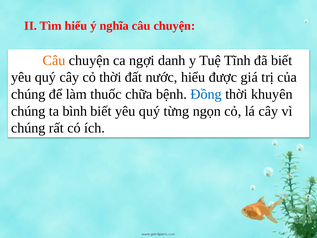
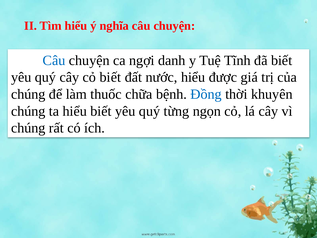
Câu colour: orange -> blue (54, 60)
cỏ thời: thời -> biết (110, 77)
ta bình: bình -> hiểu (75, 111)
